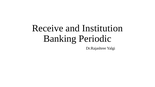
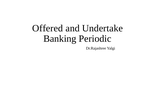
Receive: Receive -> Offered (48, 28)
Institution: Institution -> Undertake (102, 28)
